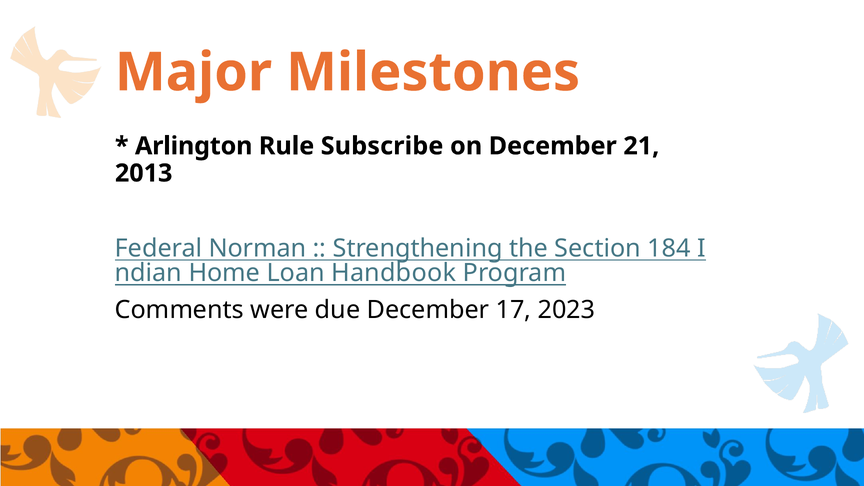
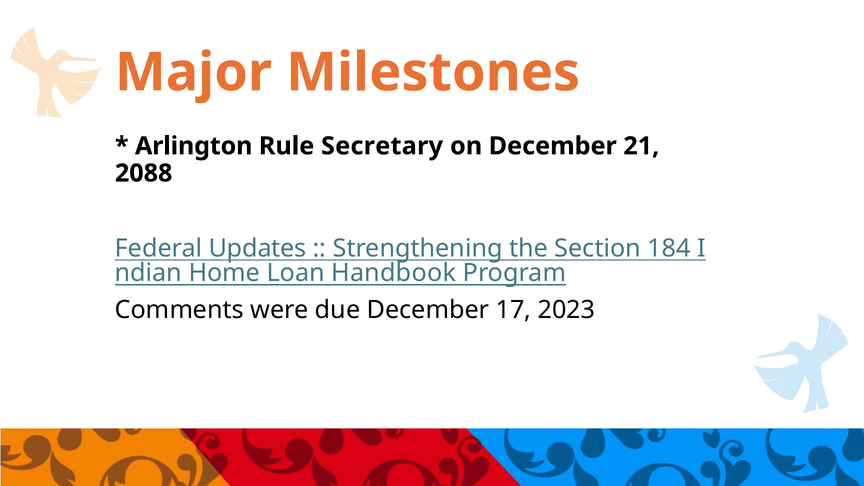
Subscribe: Subscribe -> Secretary (382, 146)
2013: 2013 -> 2088 (144, 173)
Norman: Norman -> Updates (258, 248)
